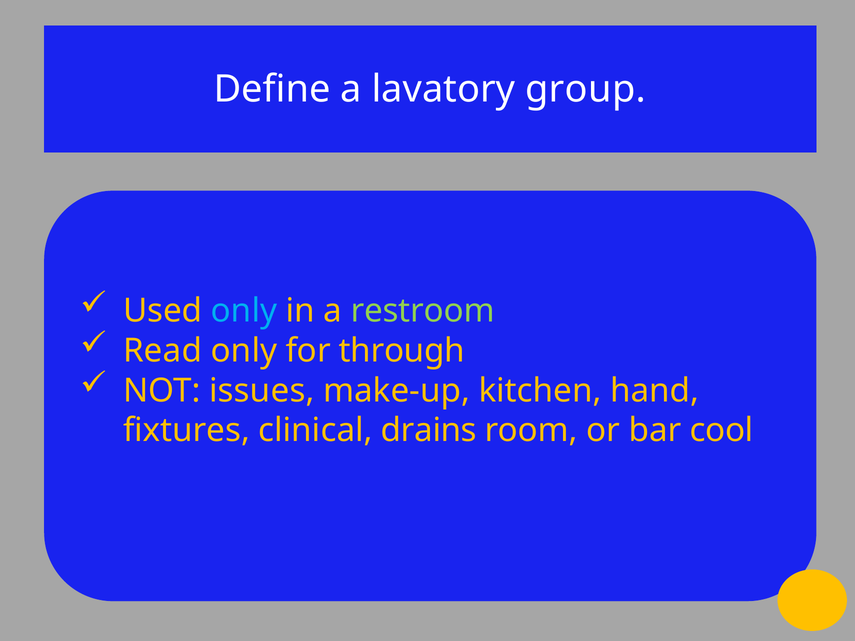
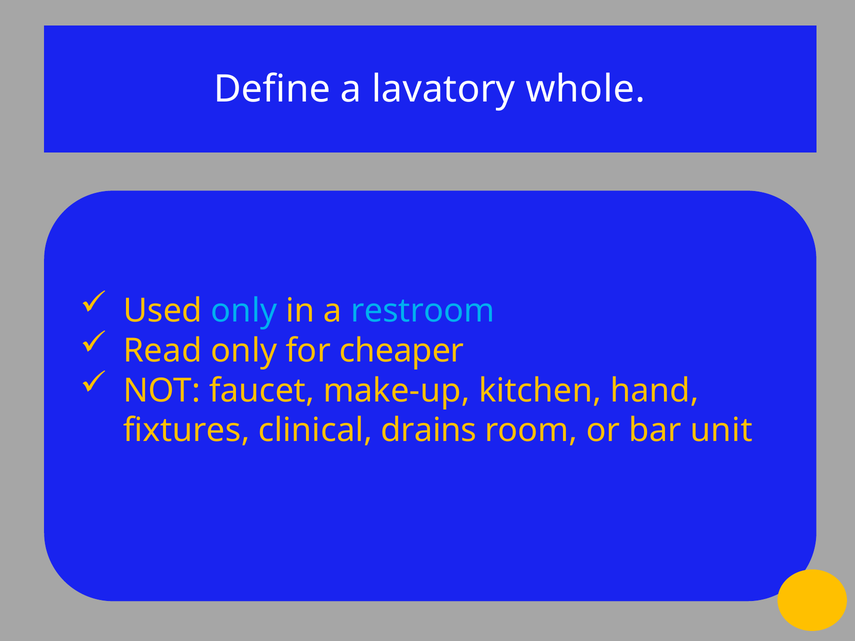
group: group -> whole (586, 89)
restroom colour: light green -> light blue (423, 311)
through: through -> cheaper (402, 351)
issues: issues -> faucet (262, 391)
cool: cool -> unit (721, 431)
